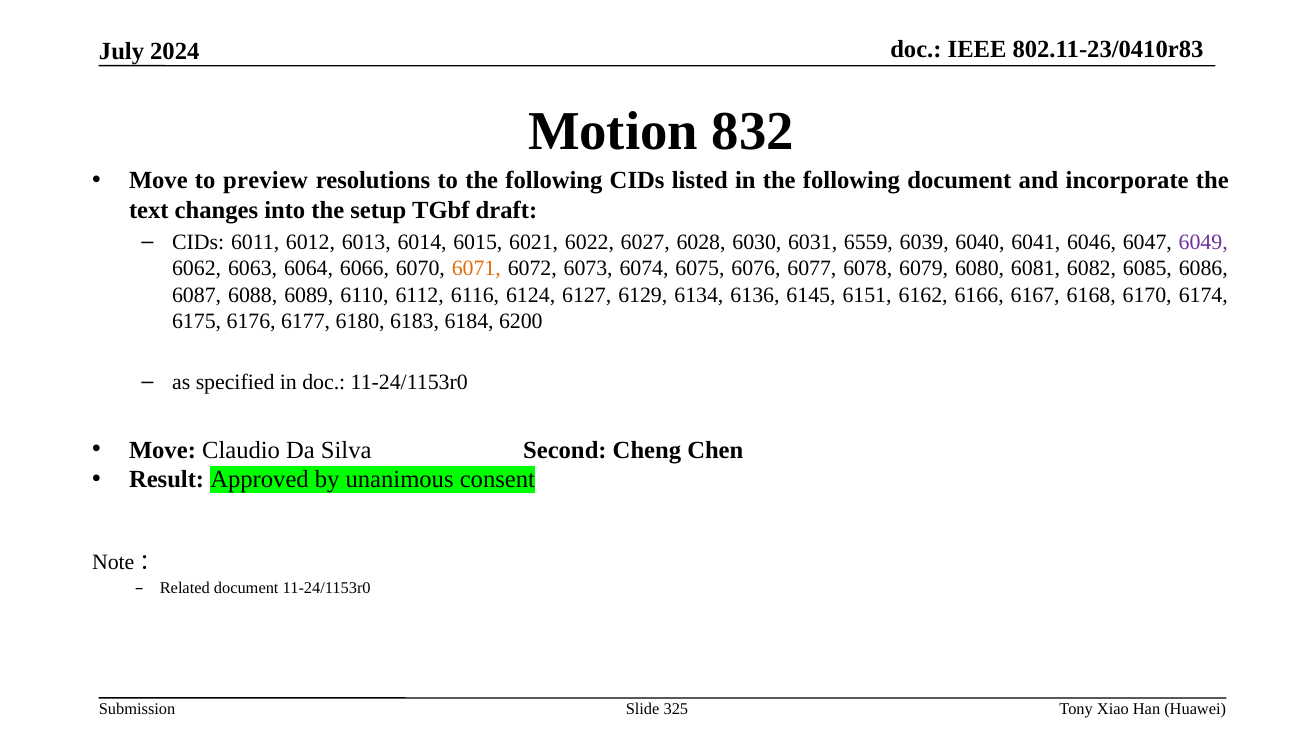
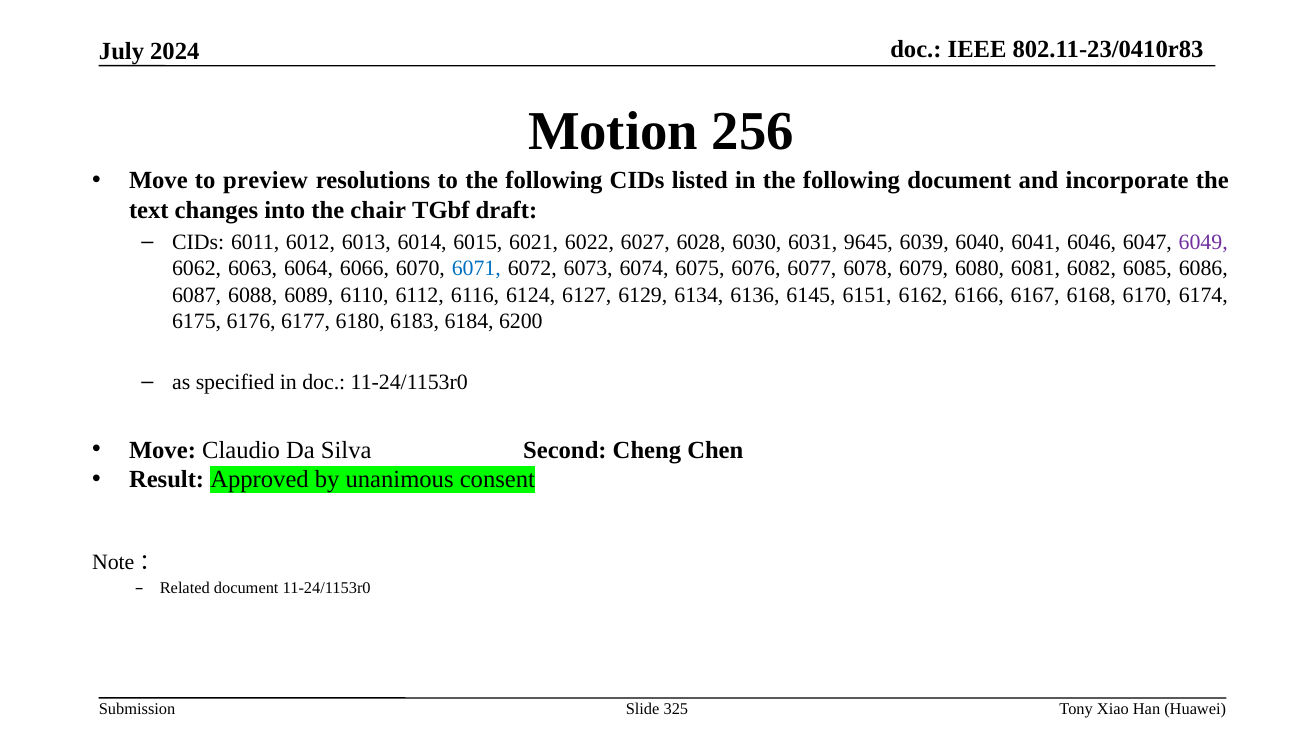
832: 832 -> 256 (753, 132)
setup: setup -> chair (378, 210)
6559: 6559 -> 9645 (868, 242)
6071 colour: orange -> blue (476, 269)
